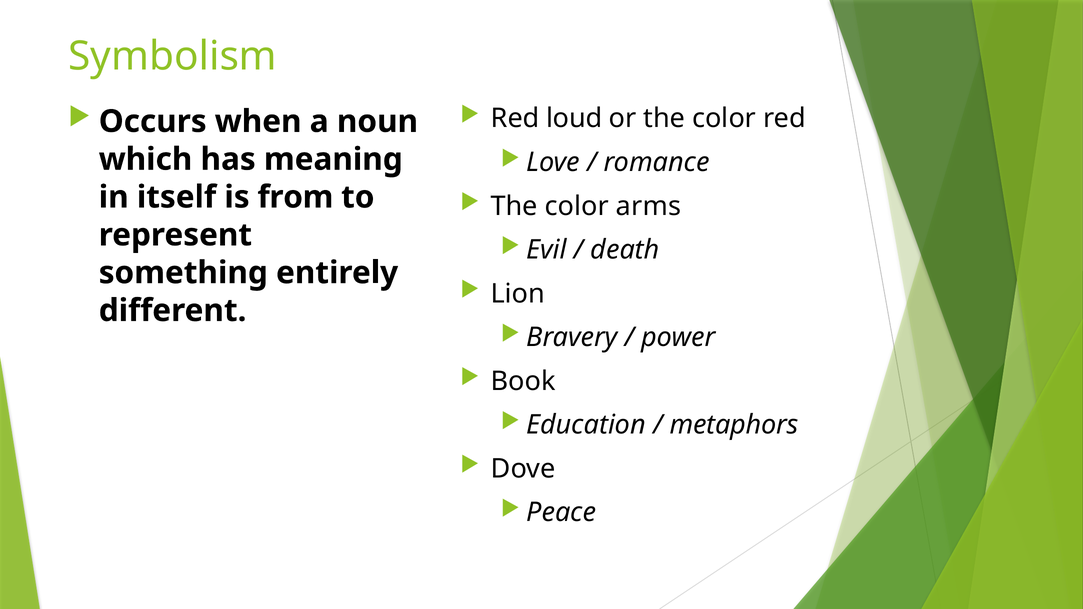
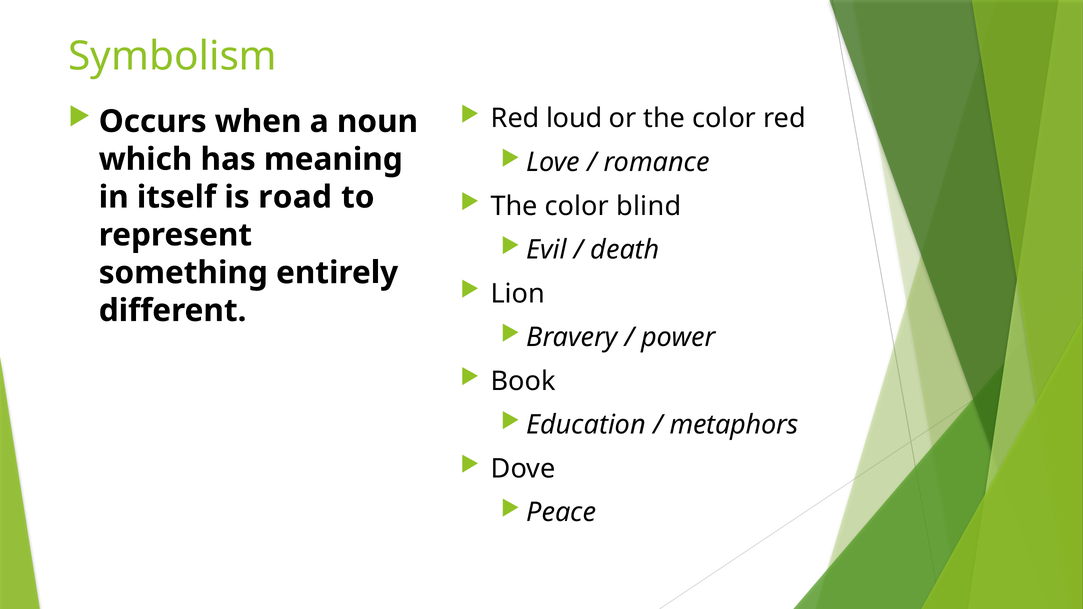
from: from -> road (295, 197)
arms: arms -> blind (649, 206)
